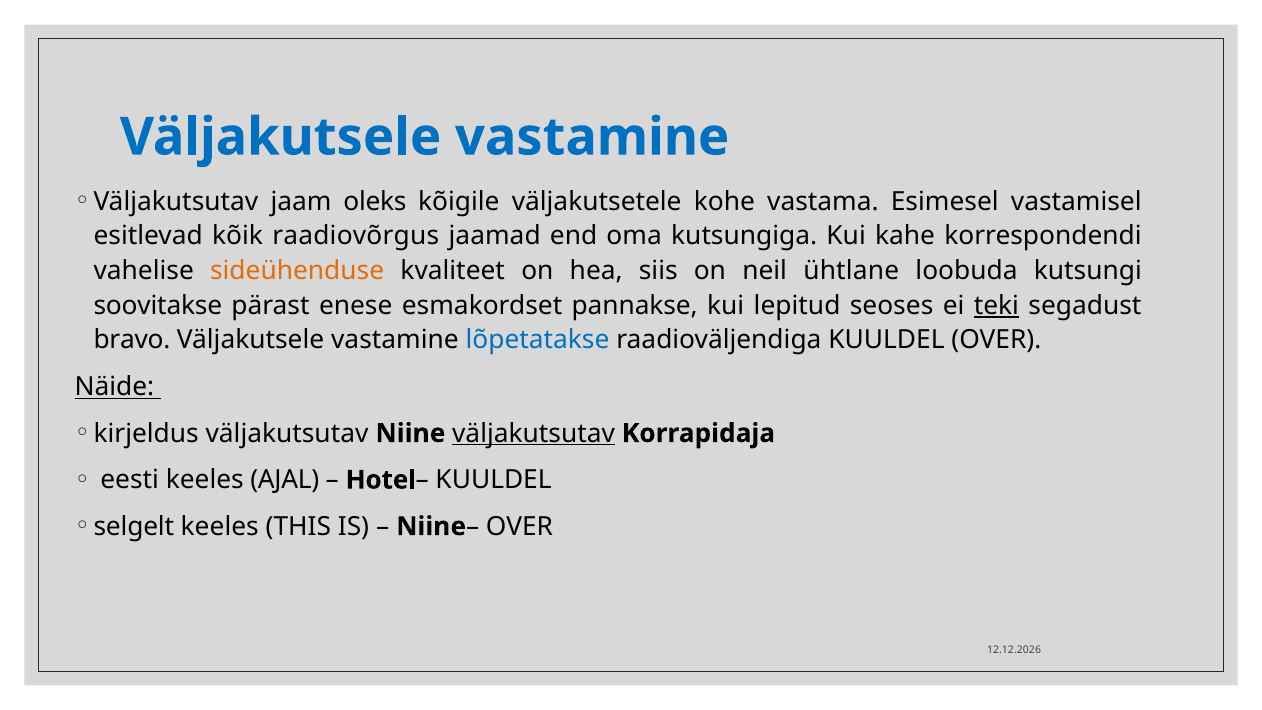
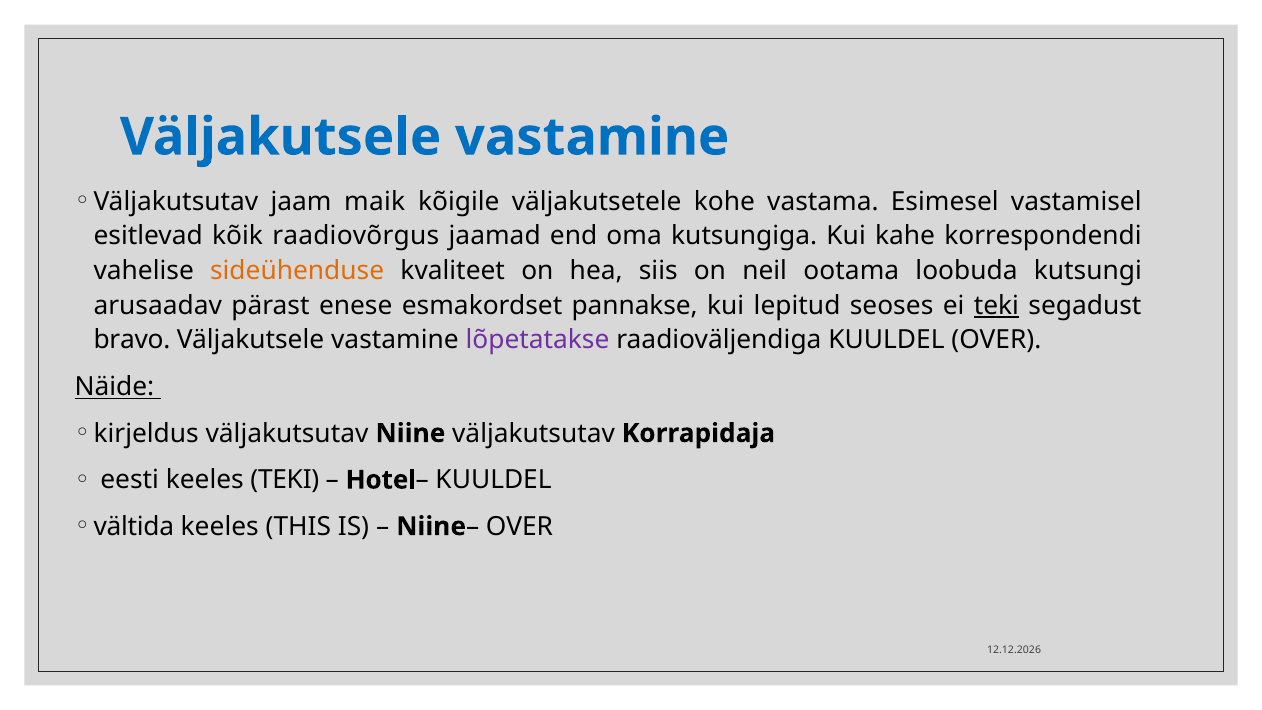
oleks: oleks -> maik (375, 201)
ühtlane: ühtlane -> ootama (851, 271)
soovitakse: soovitakse -> arusaadav (158, 305)
lõpetatakse colour: blue -> purple (538, 340)
väljakutsutav underline: present -> none (534, 433)
keeles AJAL: AJAL -> TEKI (285, 480)
selgelt: selgelt -> vältida (134, 526)
